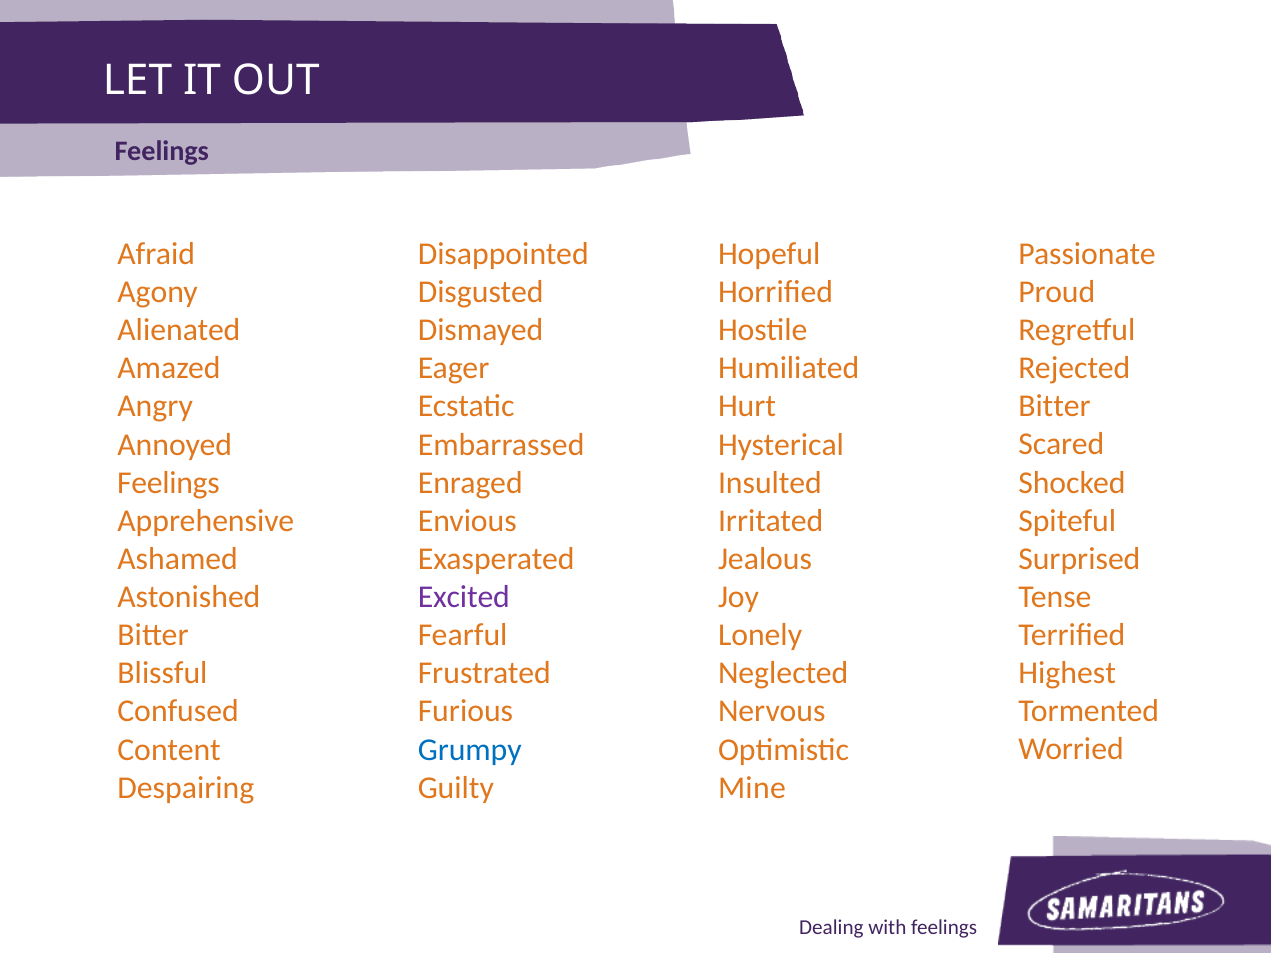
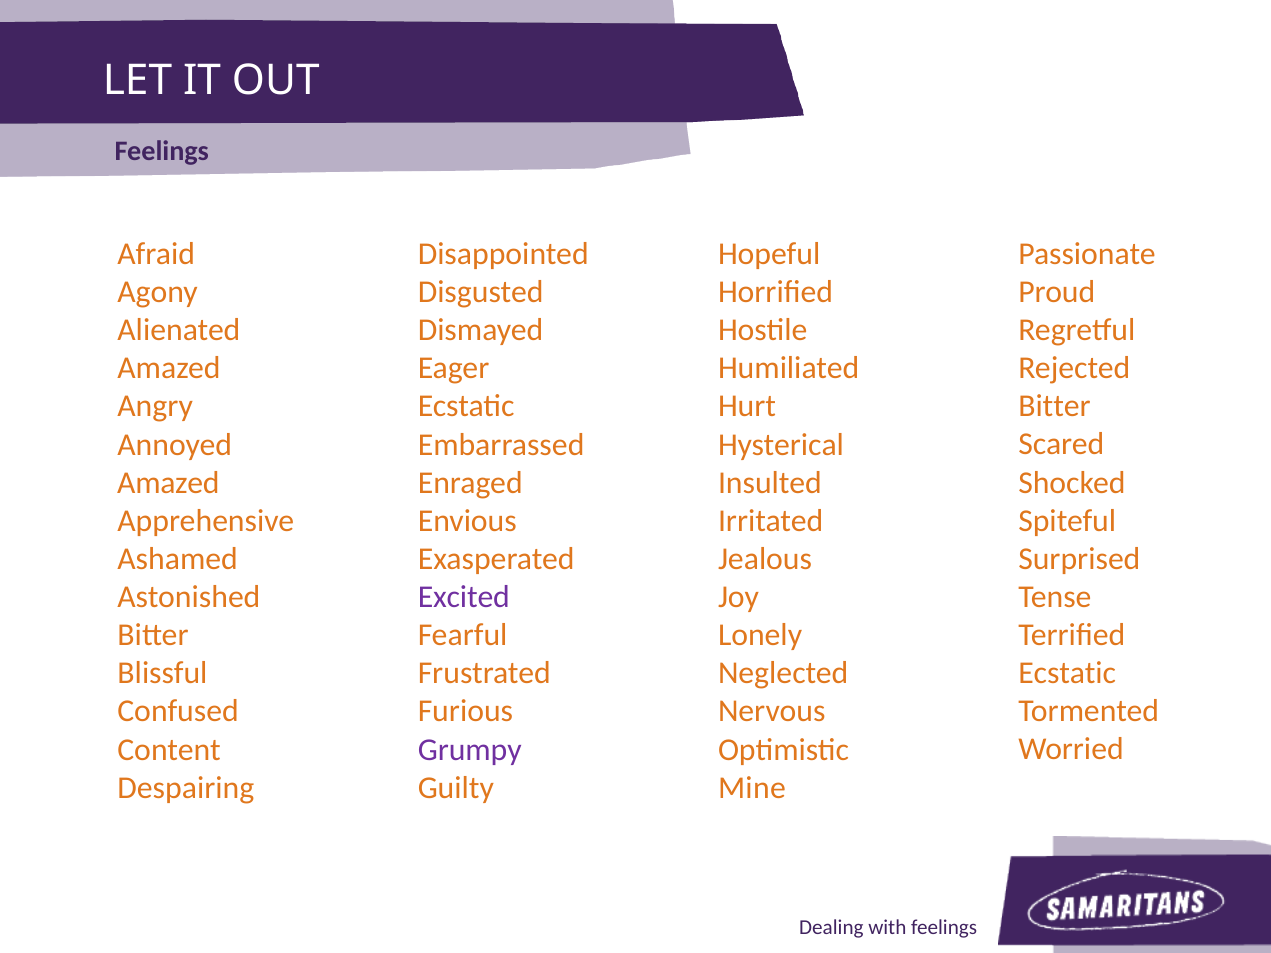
Feelings: Feelings -> Amazed (168, 483)
Highest: Highest -> Ecstatic (1067, 673)
Grumpy colour: blue -> purple (470, 750)
